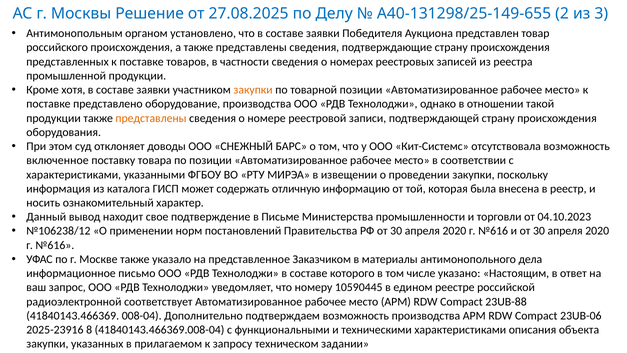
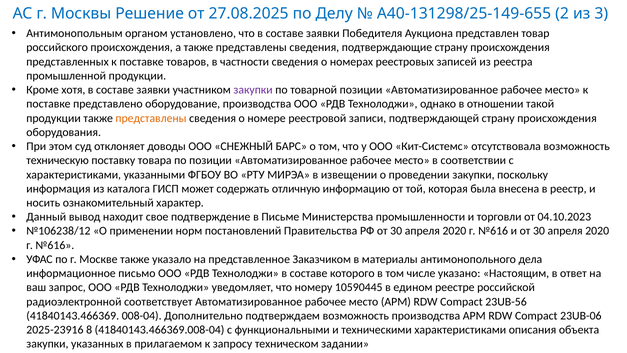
закупки colour: orange -> purple (253, 90)
включенное: включенное -> техническую (58, 160)
23UB-88: 23UB-88 -> 23UB-56 (506, 301)
